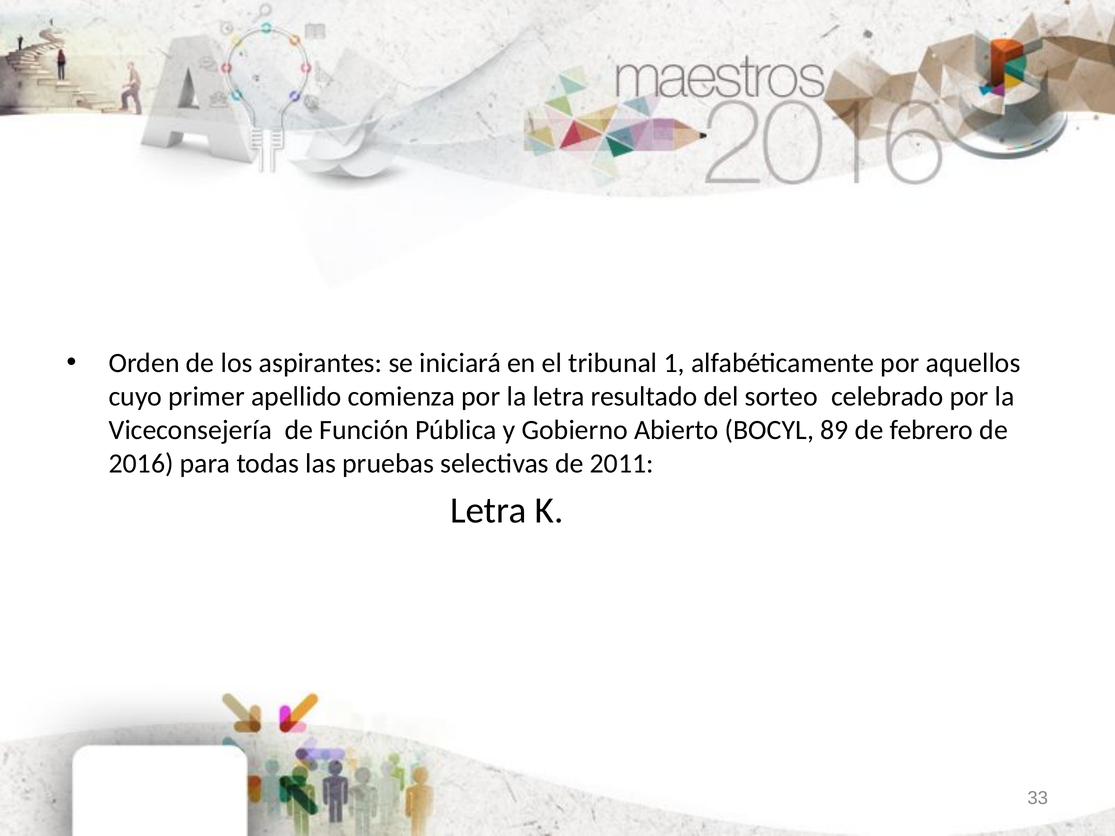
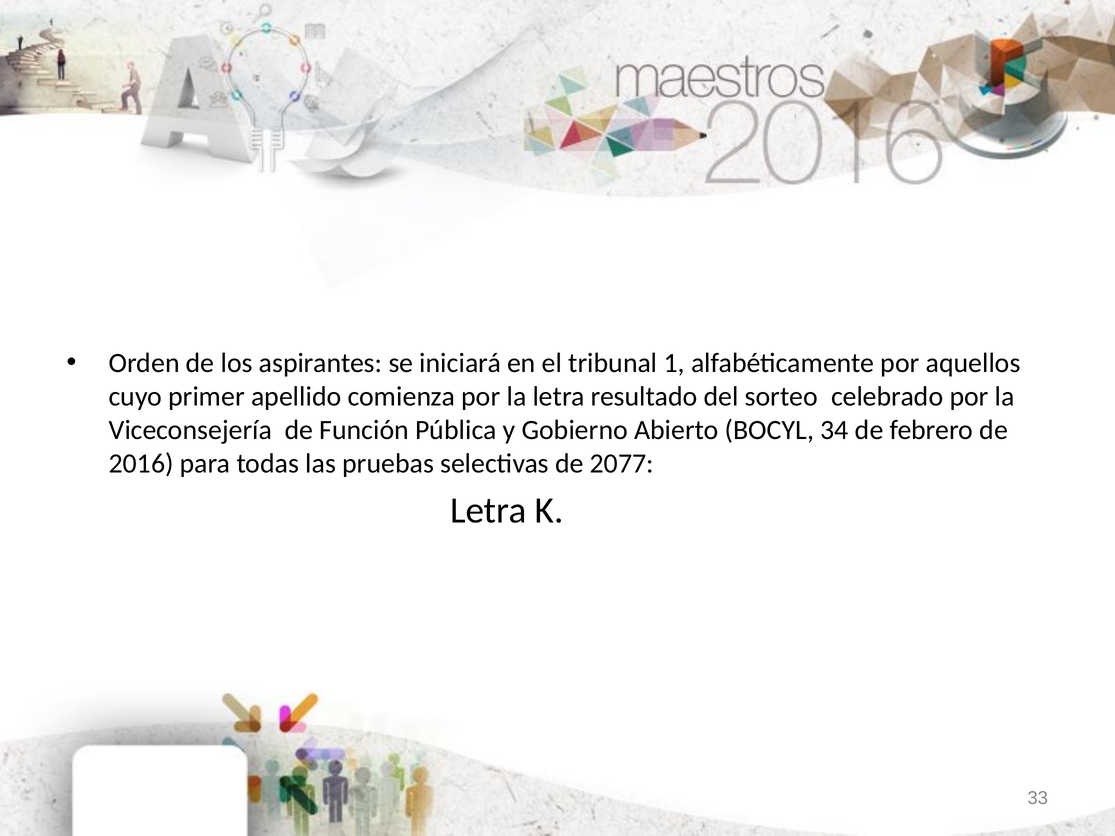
89: 89 -> 34 (834, 430)
2011: 2011 -> 2077 (622, 464)
